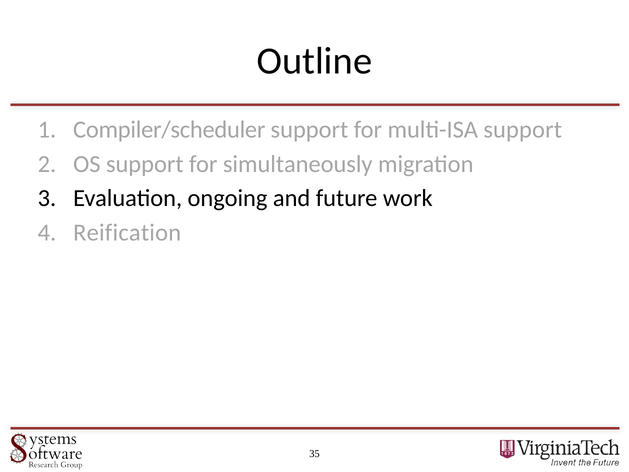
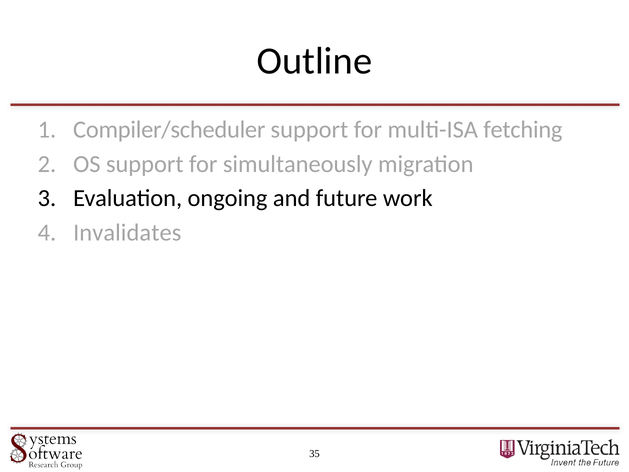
multi-ISA support: support -> fetching (523, 130)
Reification: Reification -> Invalidates (127, 232)
